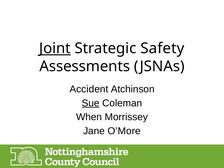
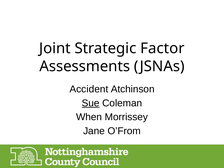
Joint underline: present -> none (55, 48)
Safety: Safety -> Factor (162, 48)
O’More: O’More -> O’From (124, 131)
